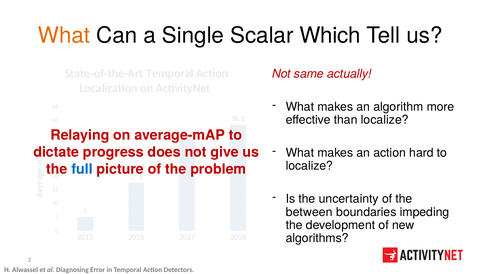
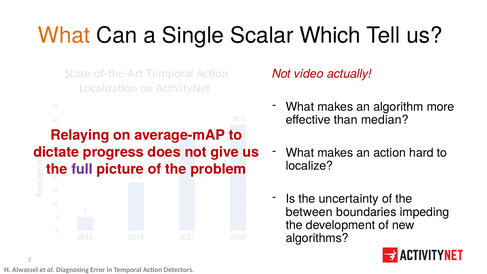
same: same -> video (309, 74)
than localize: localize -> median (385, 120)
full colour: blue -> purple (82, 169)
